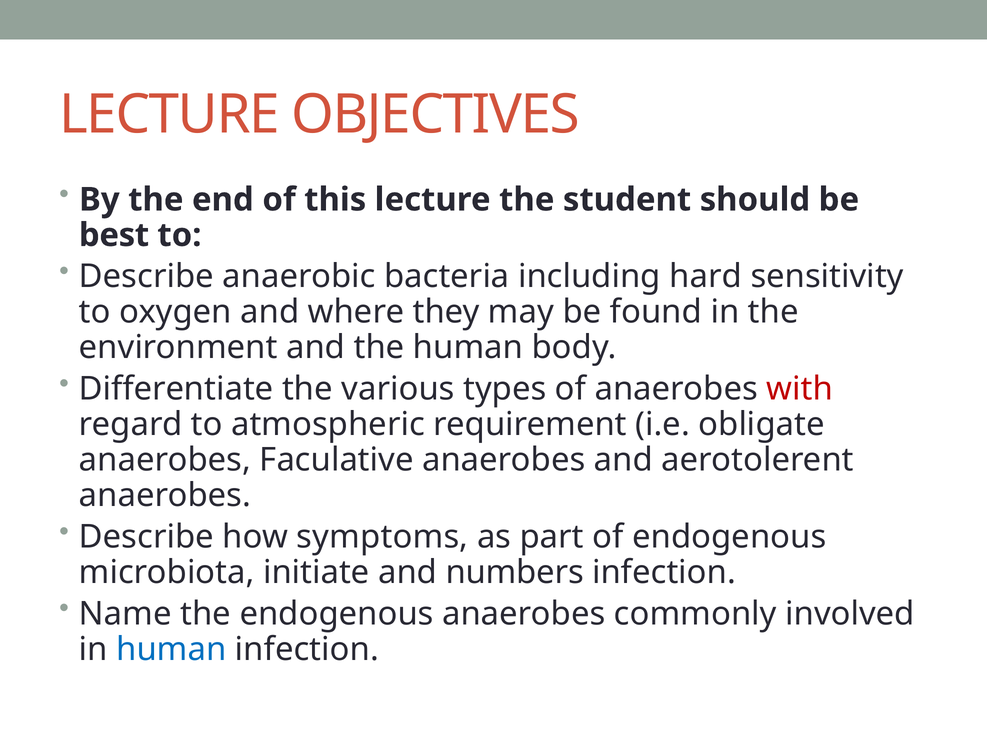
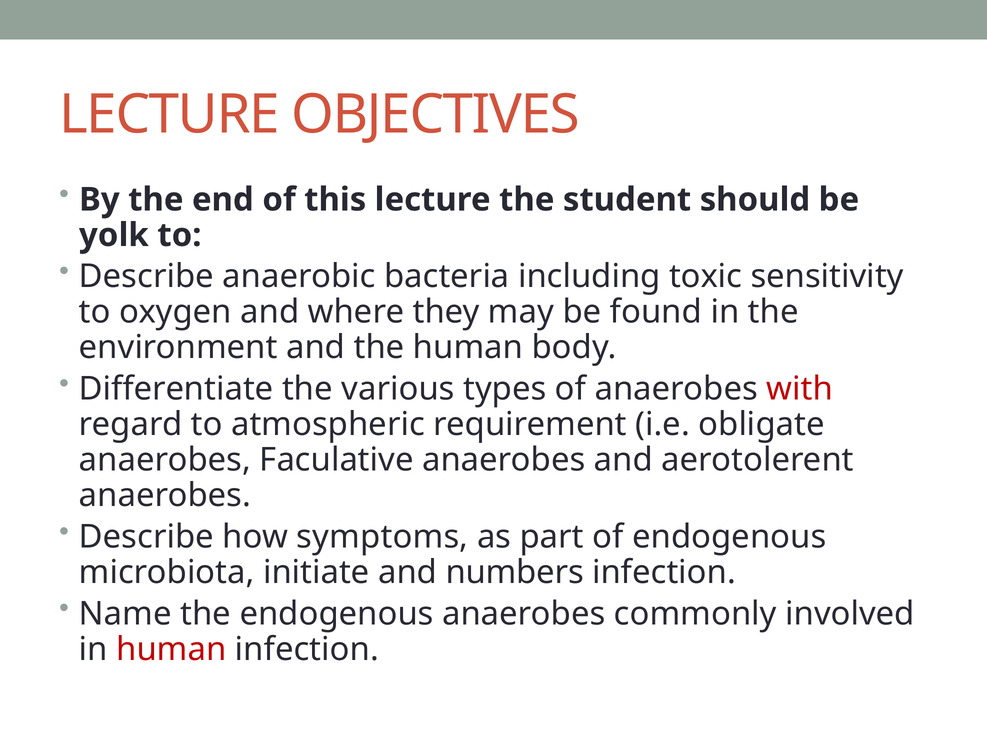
best: best -> yolk (114, 235)
hard: hard -> toxic (706, 277)
human colour: blue -> red (171, 650)
